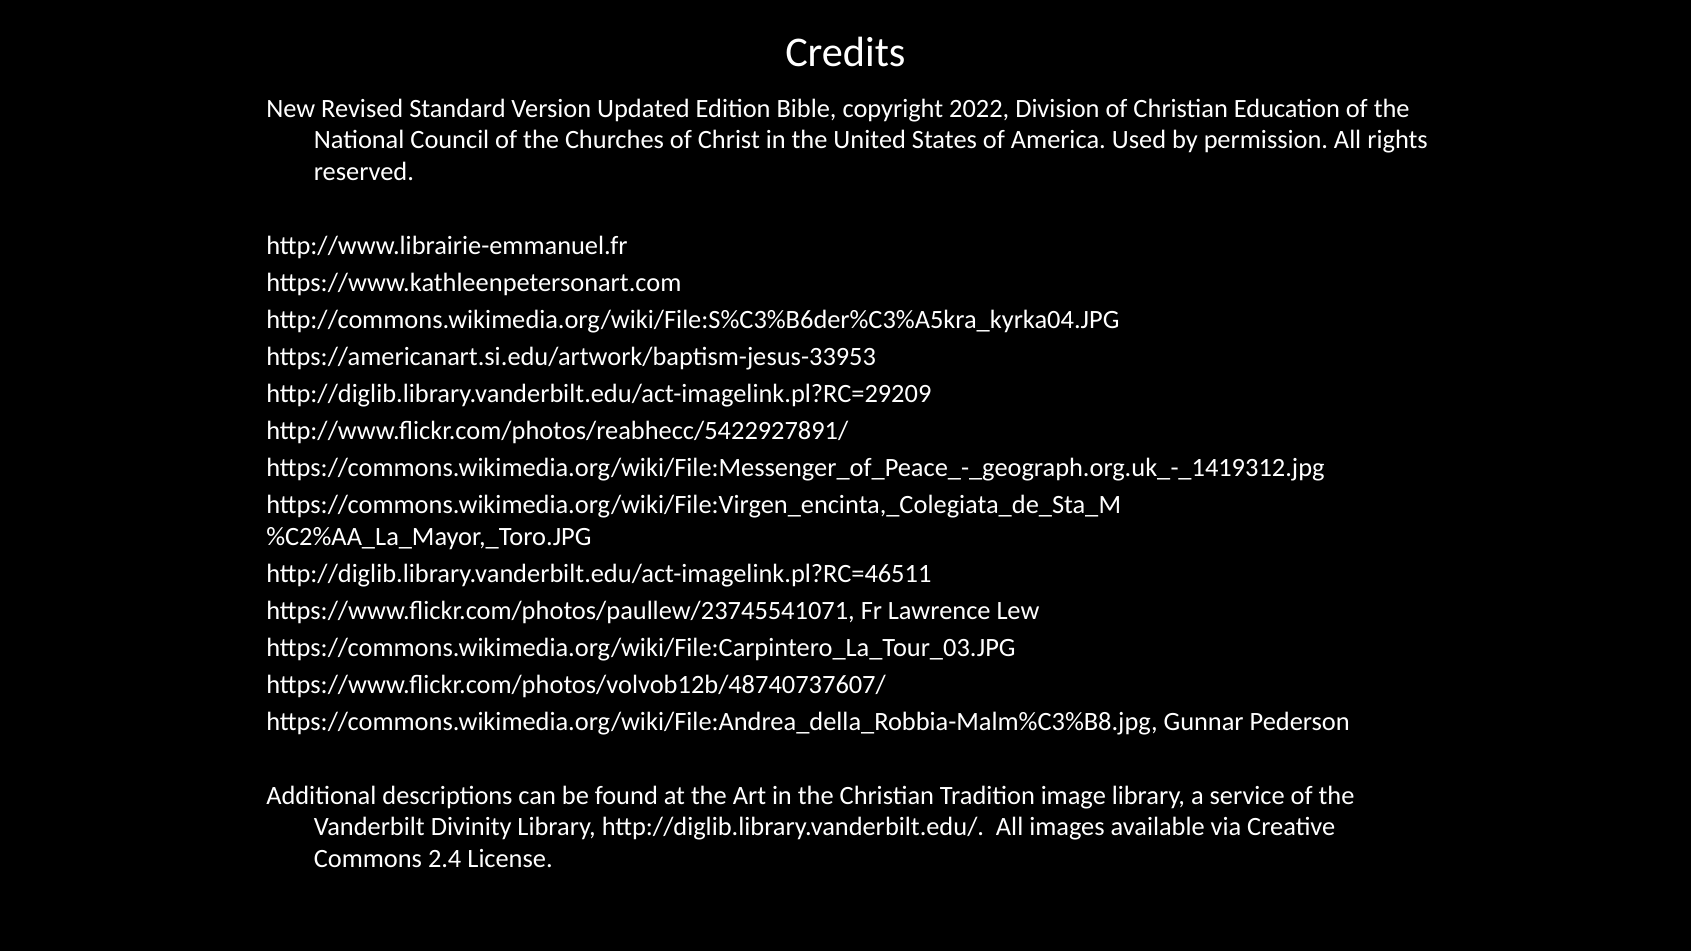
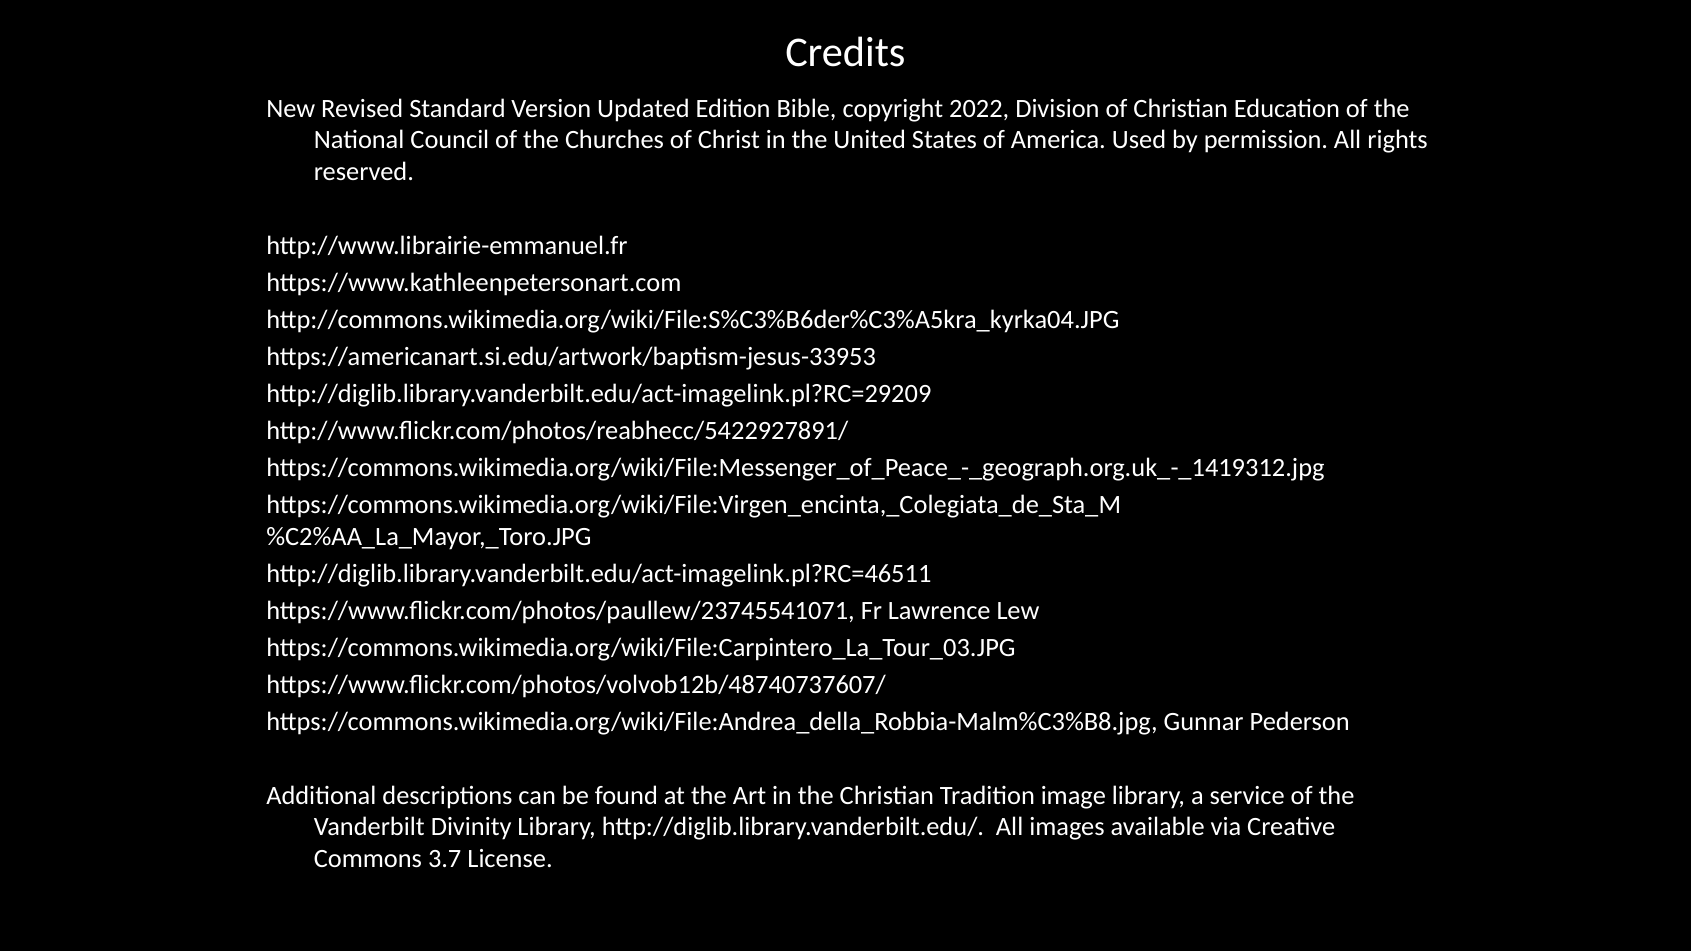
2.4: 2.4 -> 3.7 (445, 859)
